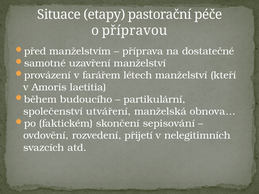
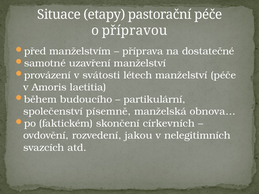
farářem: farářem -> svátosti (101, 75)
manželství kteří: kteří -> péče (223, 75)
utváření: utváření -> písemně (108, 111)
sepisování: sepisování -> církevních (169, 124)
přijetí: přijetí -> jakou (139, 136)
